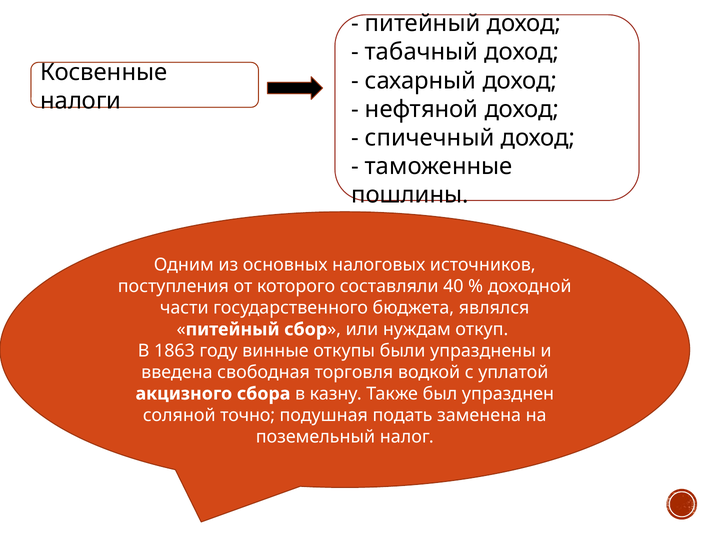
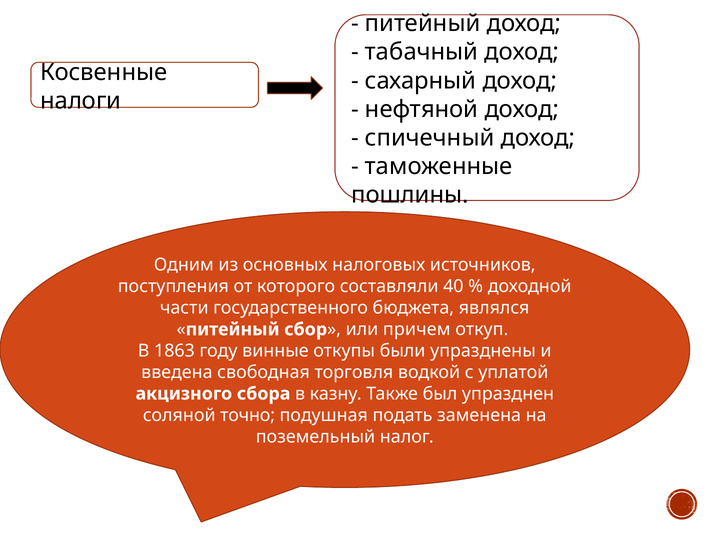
нуждам: нуждам -> причем (417, 330)
